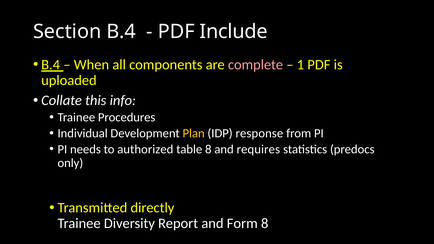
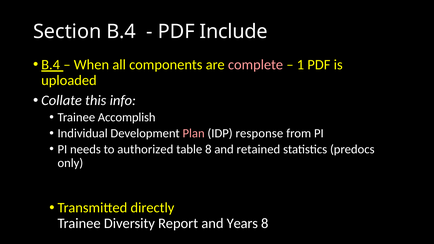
Procedures: Procedures -> Accomplish (127, 117)
Plan colour: yellow -> pink (194, 133)
requires: requires -> retained (258, 149)
Form: Form -> Years (242, 223)
